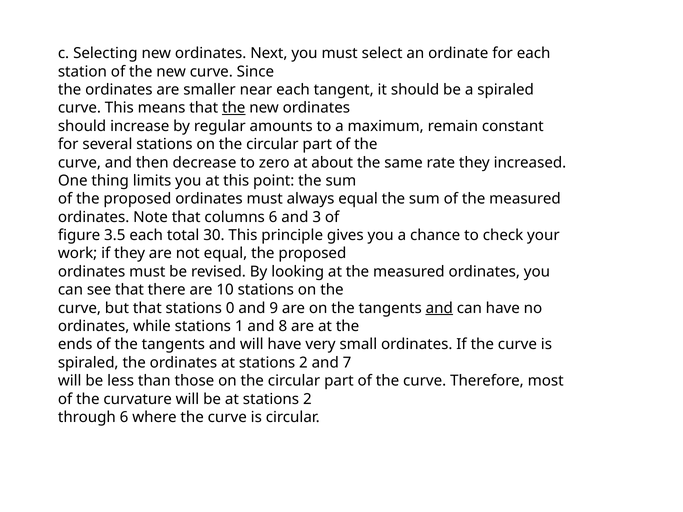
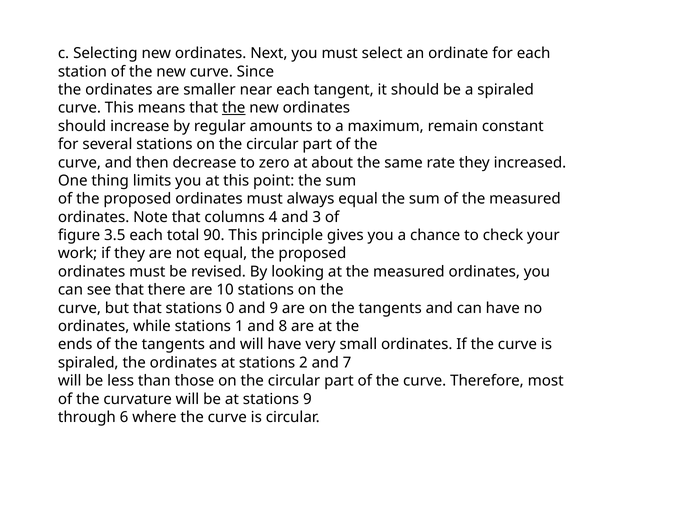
columns 6: 6 -> 4 (273, 217)
30: 30 -> 90 (214, 235)
and underline: present -> none (439, 308)
be at stations 2: 2 -> 9 (307, 399)
